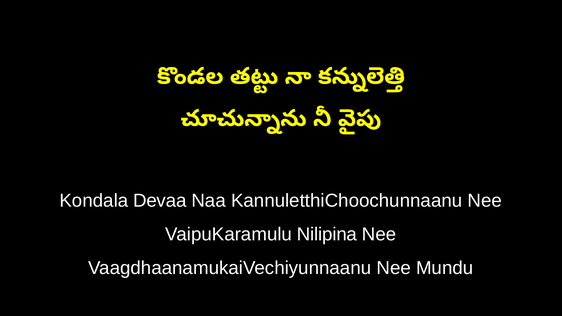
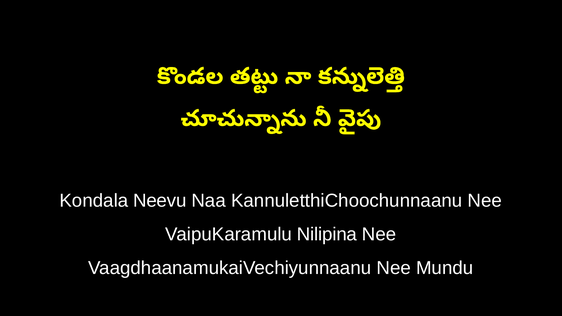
Devaa: Devaa -> Neevu (160, 201)
